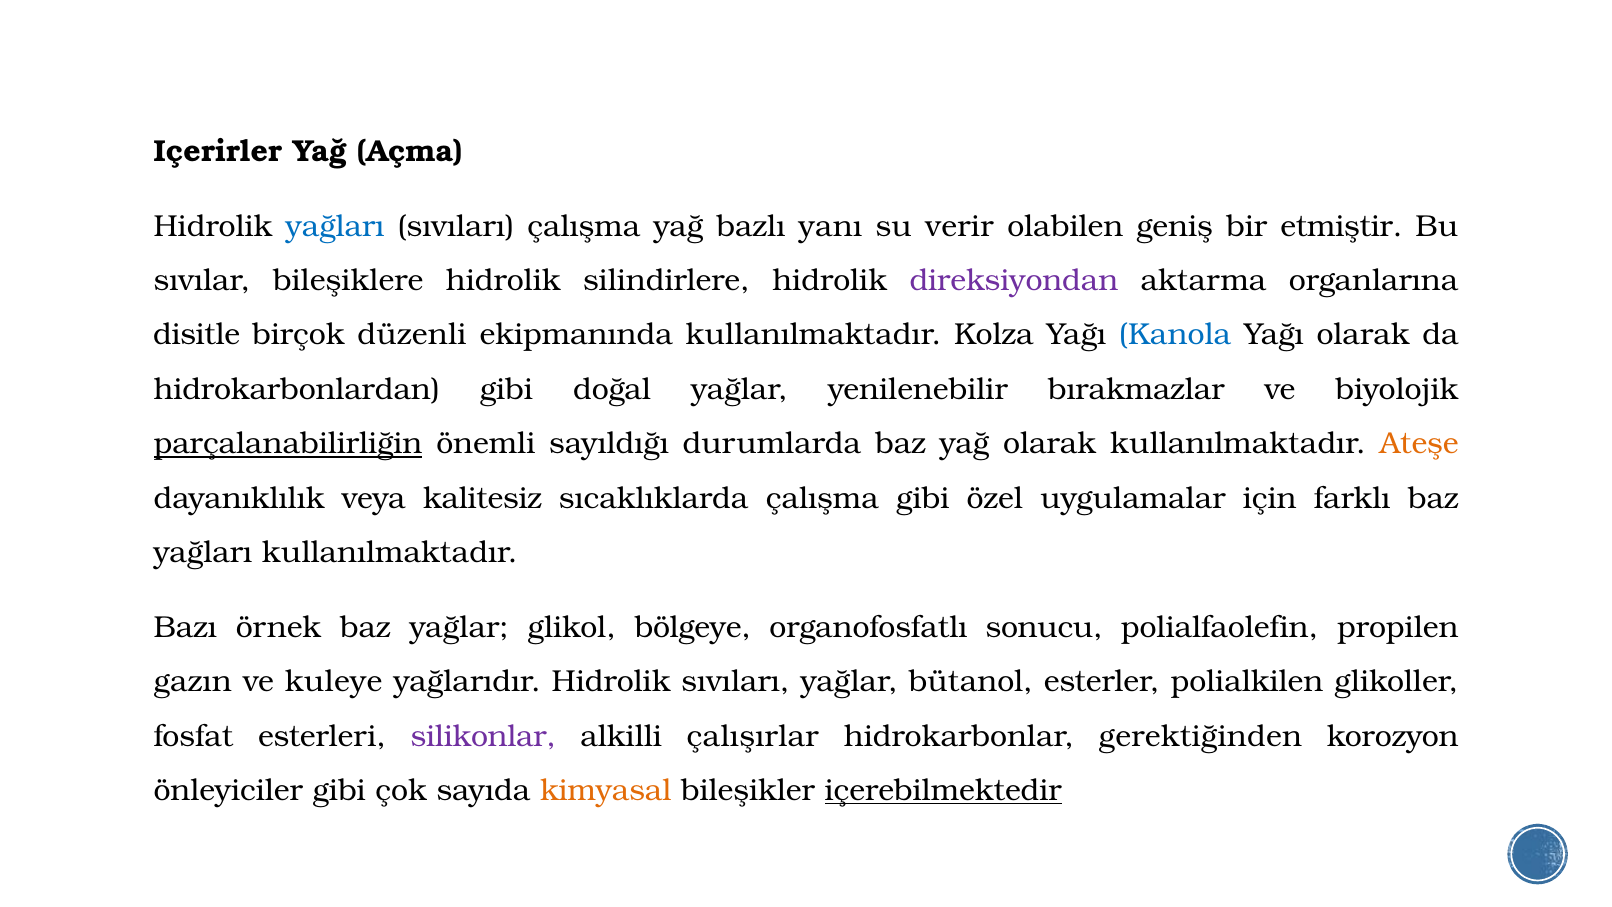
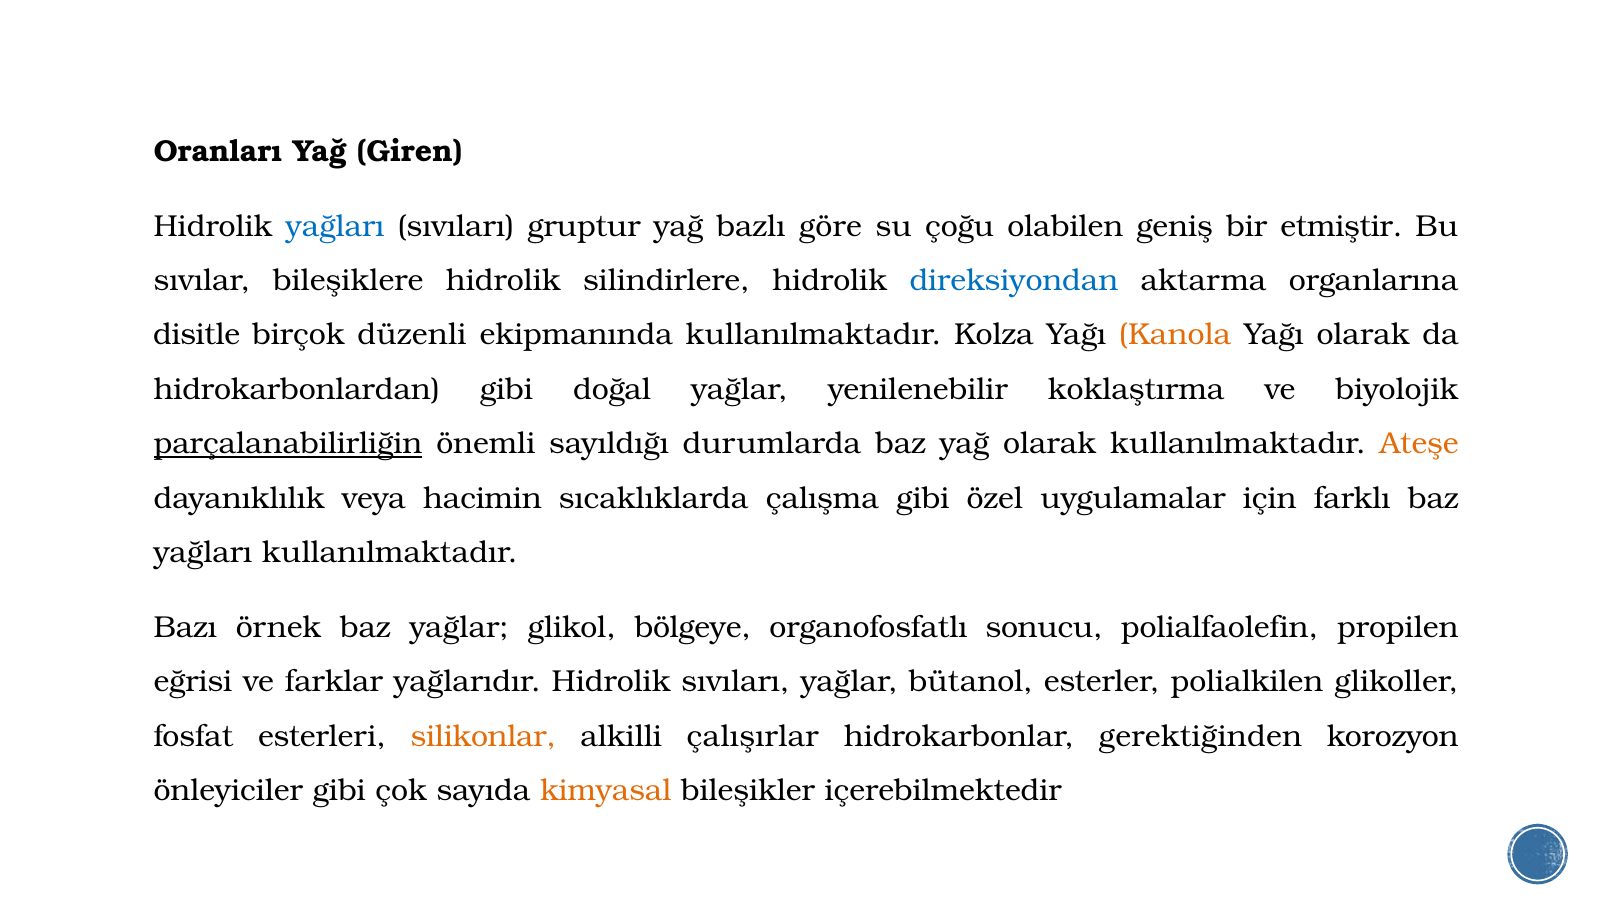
Içerirler: Içerirler -> Oranları (218, 152)
Açma: Açma -> Giren (410, 152)
sıvıları çalışma: çalışma -> gruptur (584, 226)
yanı: yanı -> göre (830, 226)
verir: verir -> çoğu (960, 226)
direksiyondan colour: purple -> blue (1014, 280)
Kanola colour: blue -> orange (1175, 335)
bırakmazlar: bırakmazlar -> koklaştırma (1136, 389)
kalitesiz: kalitesiz -> hacimin (482, 498)
gazın: gazın -> eğrisi (193, 681)
kuleye: kuleye -> farklar (334, 681)
silikonlar colour: purple -> orange (483, 736)
içerebilmektedir underline: present -> none (943, 790)
